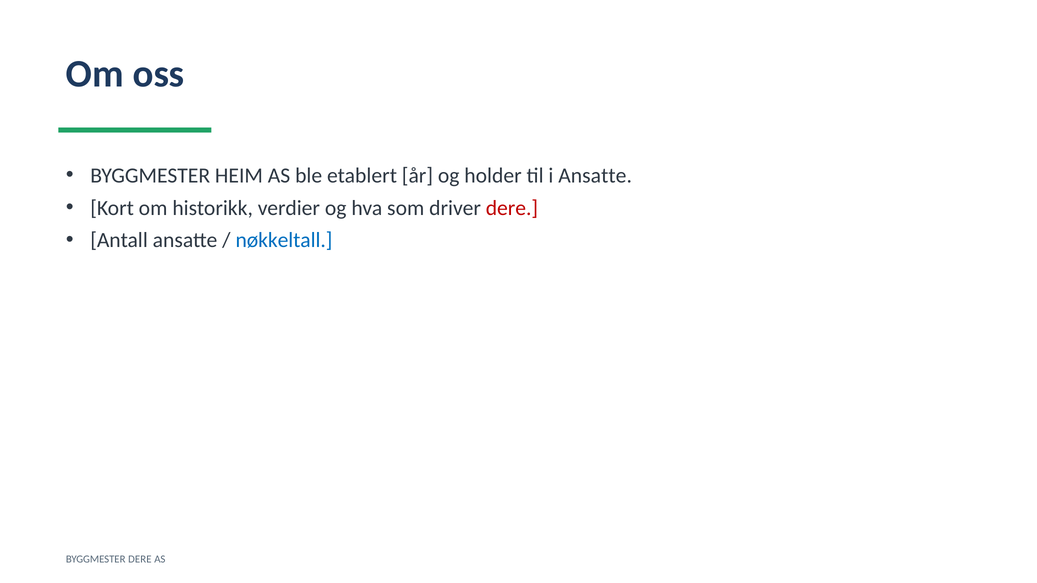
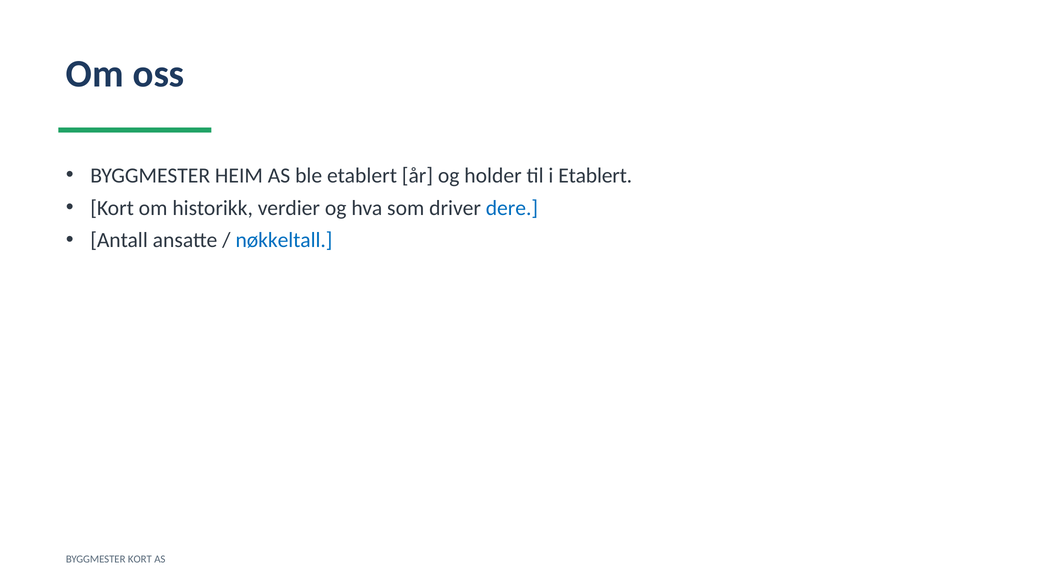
i Ansatte: Ansatte -> Etablert (595, 176)
dere colour: red -> blue (512, 208)
BYGGMESTER DERE: DERE -> KORT (140, 560)
